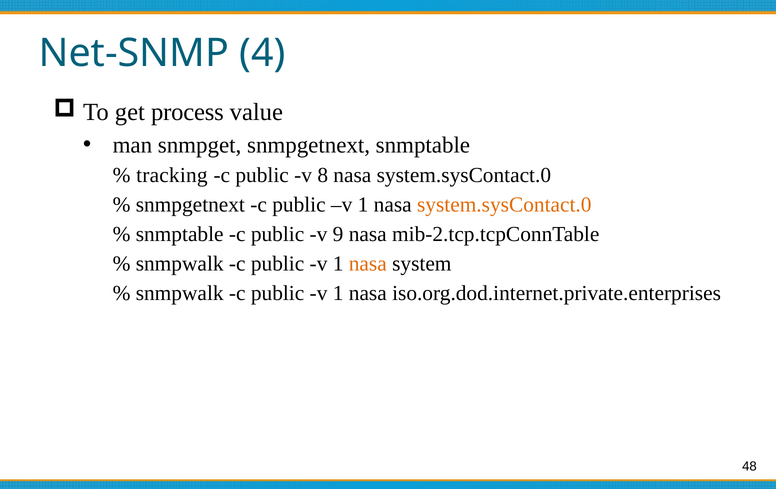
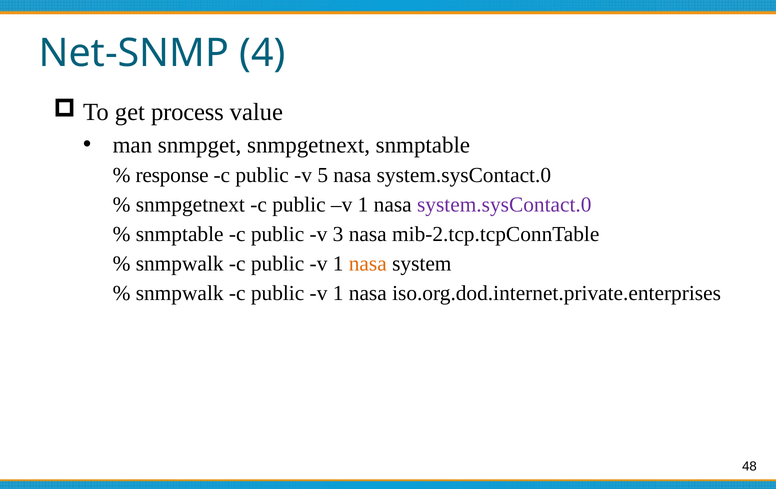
tracking: tracking -> response (172, 175)
8: 8 -> 5 (323, 175)
system.sysContact.0 colour: orange -> purple (504, 205)
9: 9 -> 3 (338, 234)
